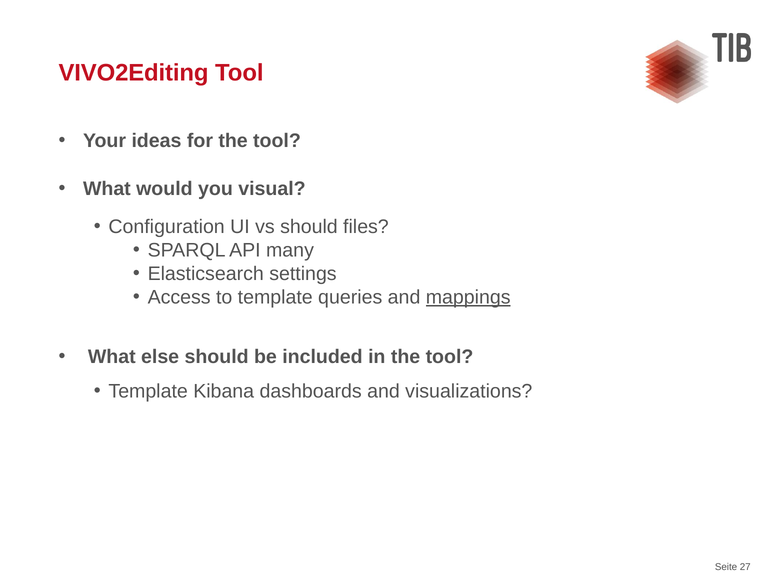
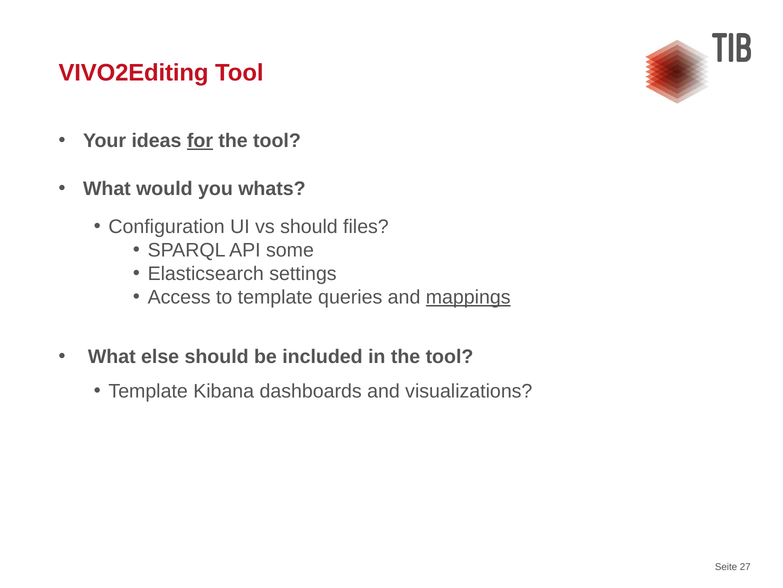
for underline: none -> present (200, 141)
visual: visual -> whats (272, 189)
many: many -> some (290, 250)
